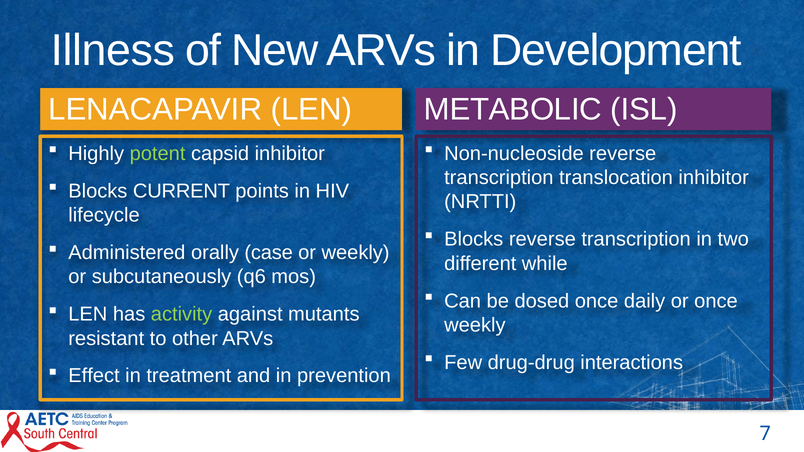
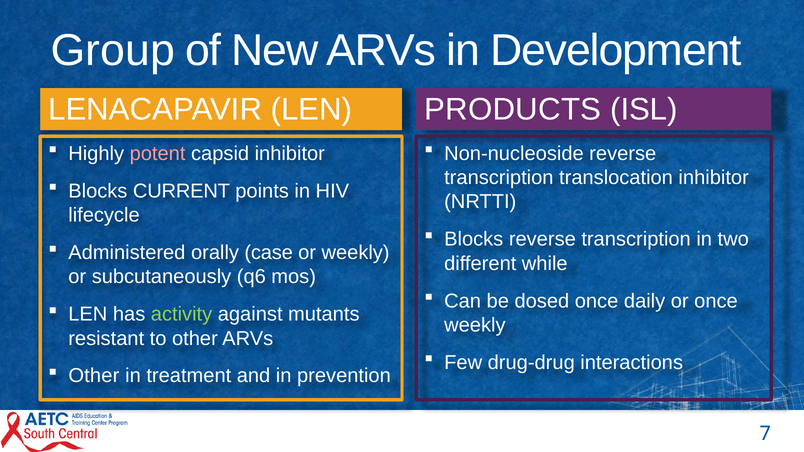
Illness: Illness -> Group (113, 51)
METABOLIC: METABOLIC -> PRODUCTS (513, 110)
potent colour: light green -> pink (158, 154)
Effect: Effect -> Other (94, 376)
